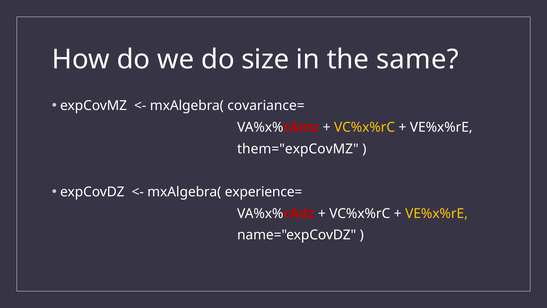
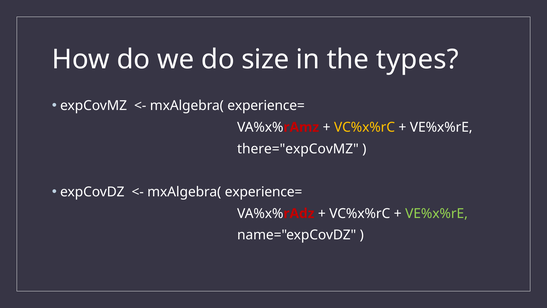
same: same -> types (417, 59)
covariance=: covariance= -> experience= (266, 106)
them="expCovMZ: them="expCovMZ -> there="expCovMZ (298, 149)
VE%x%rE colour: yellow -> light green (437, 213)
